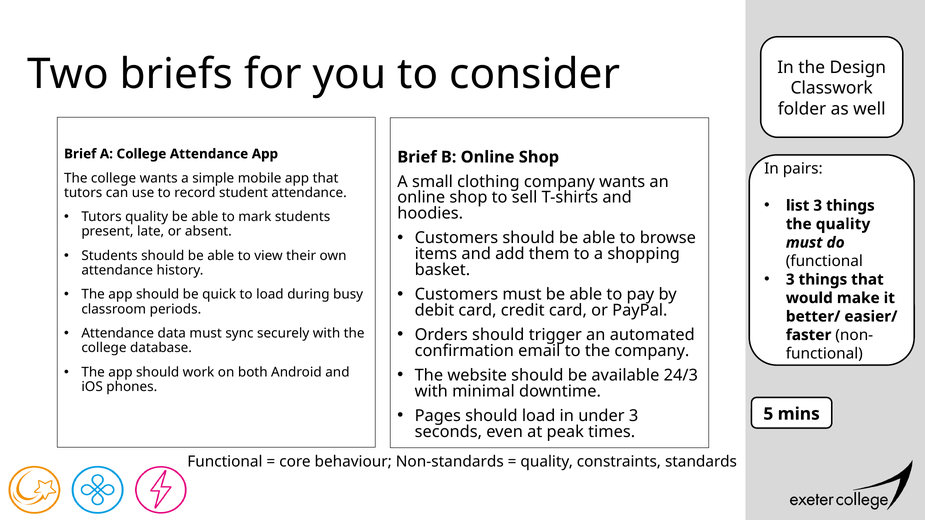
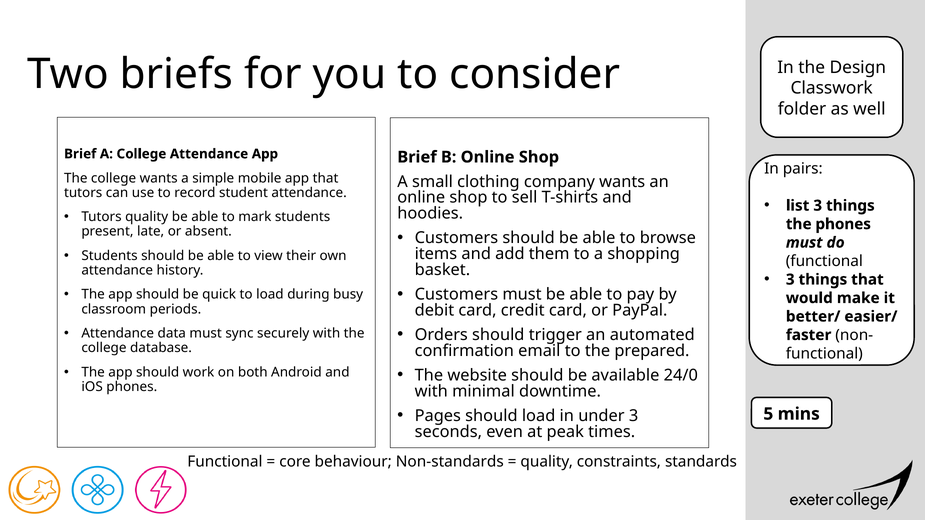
the quality: quality -> phones (843, 224)
the company: company -> prepared (652, 351)
24/3: 24/3 -> 24/0 (681, 376)
